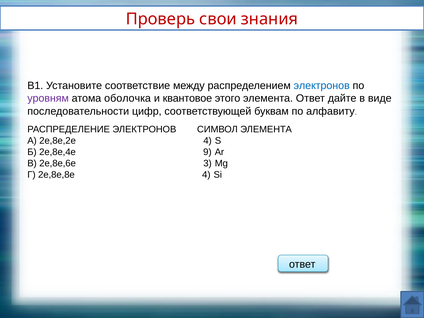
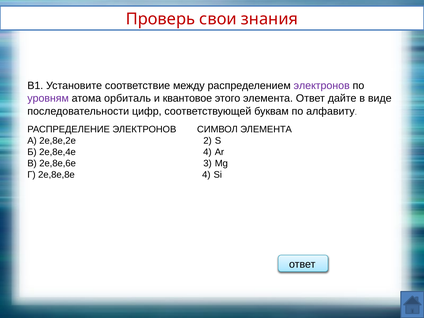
электронов colour: blue -> purple (322, 86)
оболочка: оболочка -> орбиталь (128, 98)
2е,8е,2е 4: 4 -> 2 (208, 141)
2е,8е,4е 9: 9 -> 4 (207, 152)
